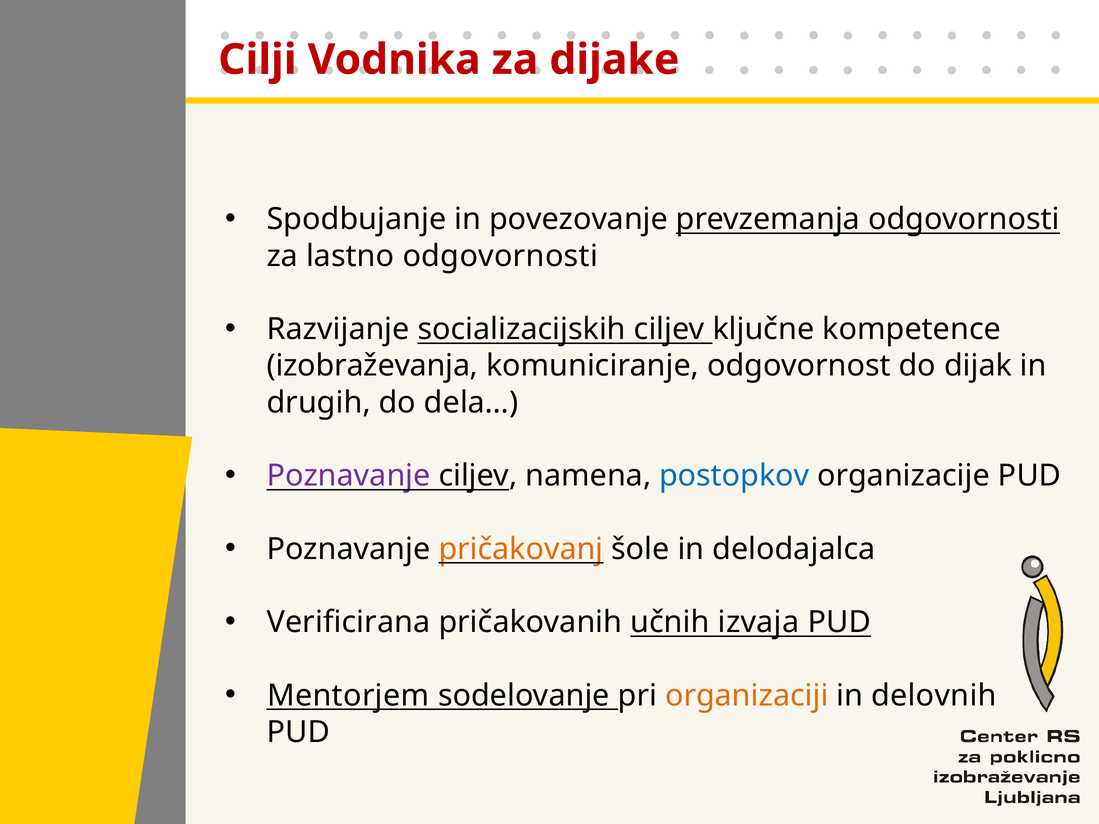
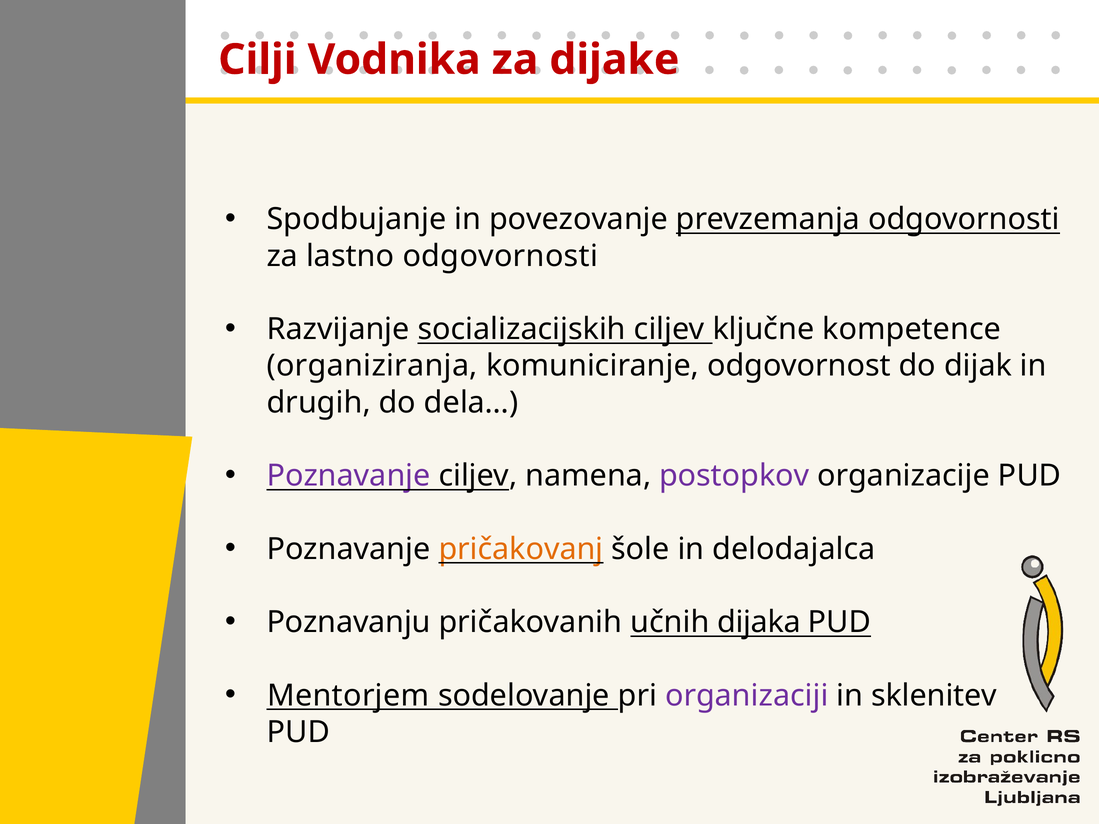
izobraževanja: izobraževanja -> organiziranja (372, 366)
postopkov colour: blue -> purple (734, 476)
Verificirana: Verificirana -> Poznavanju (349, 622)
izvaja: izvaja -> dijaka (759, 622)
organizaciji colour: orange -> purple (747, 696)
delovnih: delovnih -> sklenitev (934, 696)
